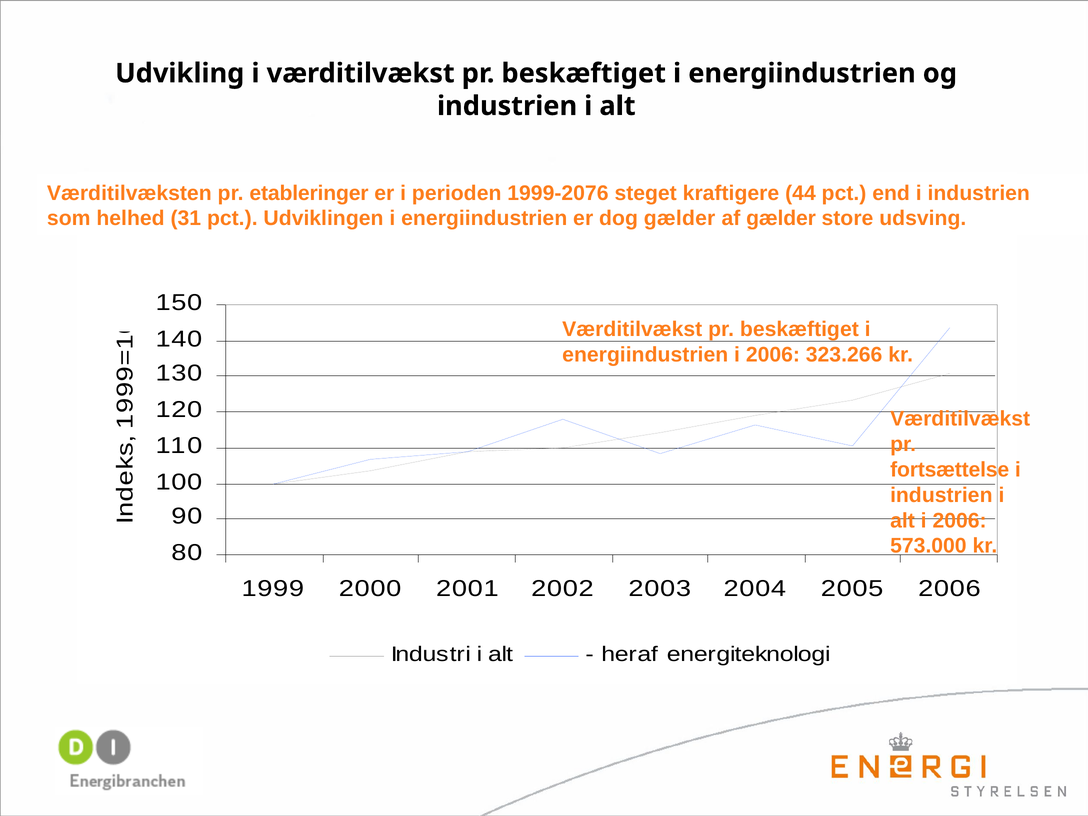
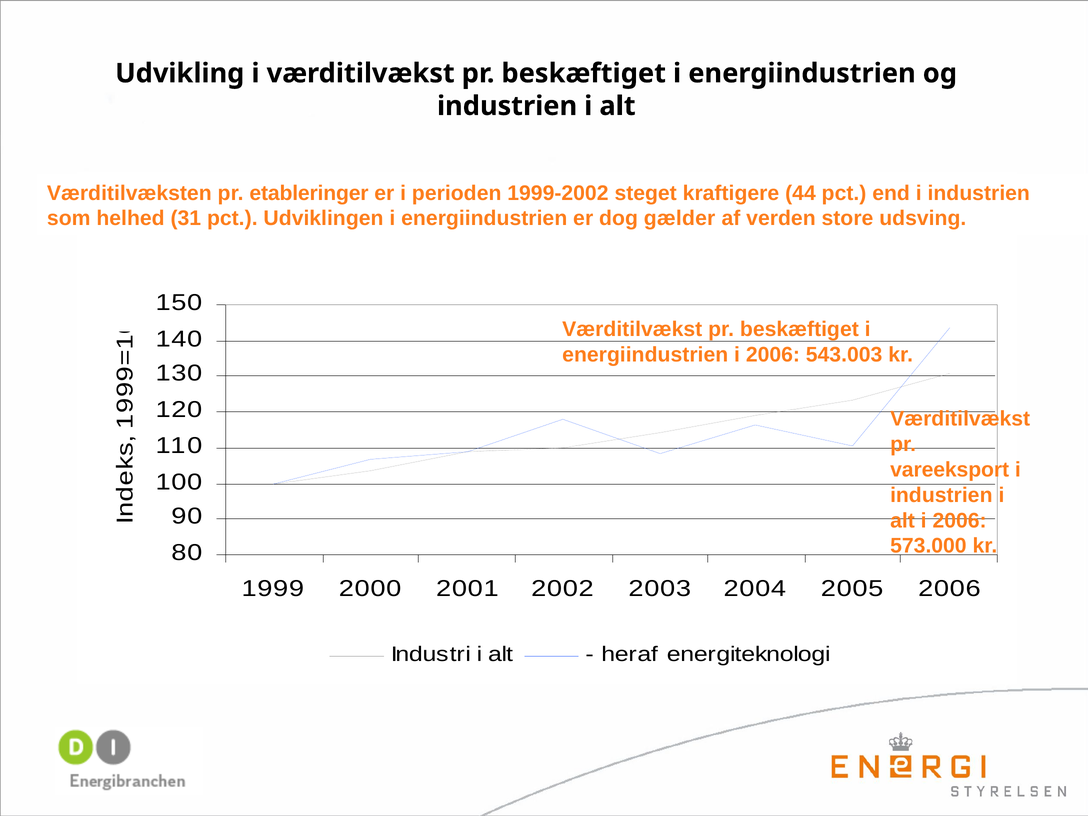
1999-2076: 1999-2076 -> 1999-2002 (558, 193)
af gælder: gælder -> verden (781, 218)
323.266: 323.266 -> 543.003 (844, 355)
fortsættelse: fortsættelse -> vareeksport (950, 470)
